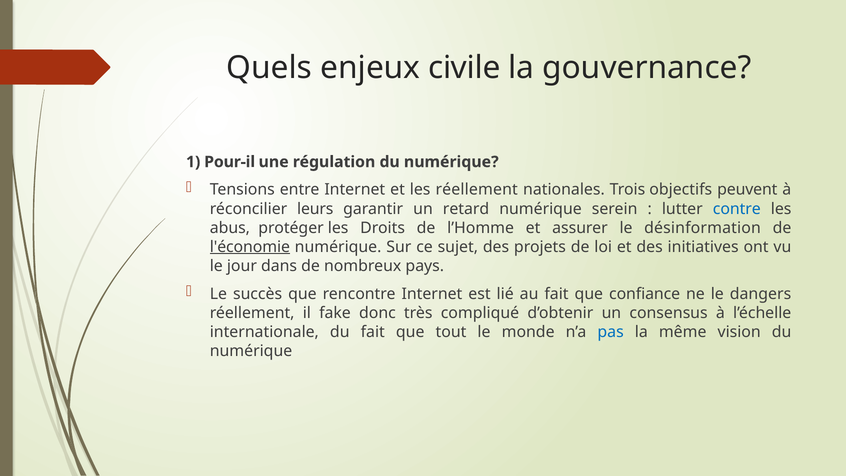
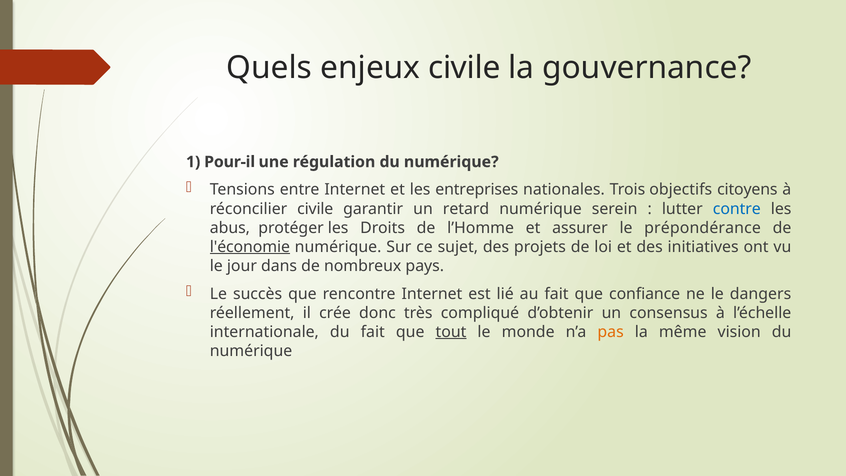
les réellement: réellement -> entreprises (477, 190)
peuvent: peuvent -> citoyens (747, 190)
réconcilier leurs: leurs -> civile (315, 209)
désinformation: désinformation -> prépondérance (703, 228)
fake: fake -> crée (335, 313)
tout underline: none -> present (451, 332)
pas colour: blue -> orange (611, 332)
